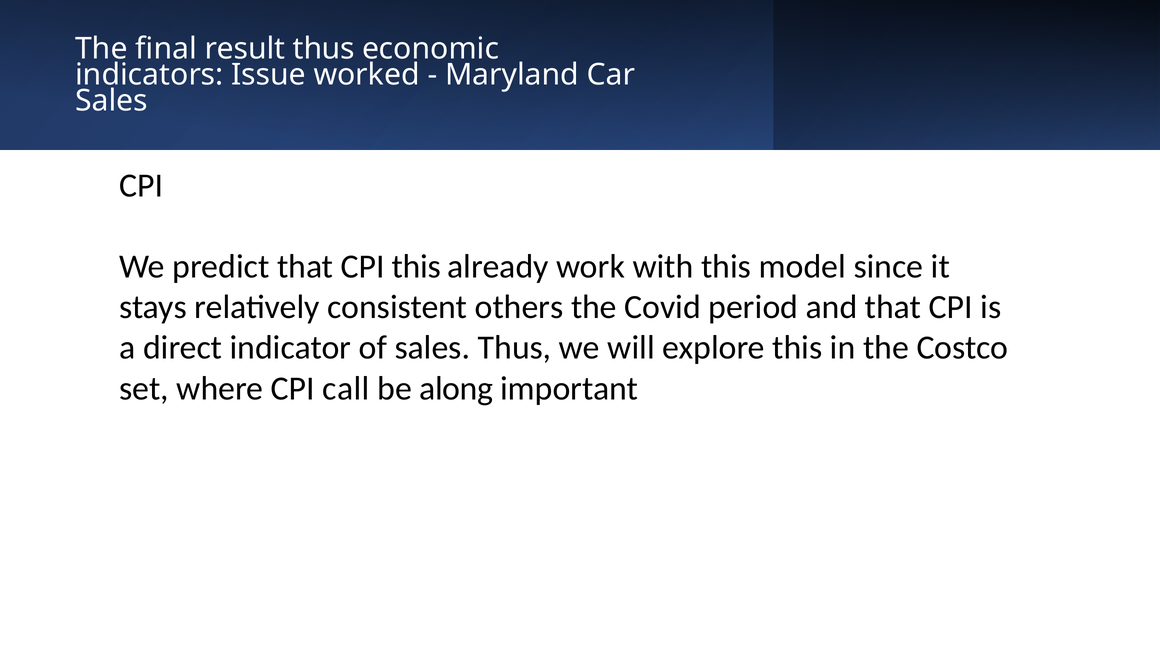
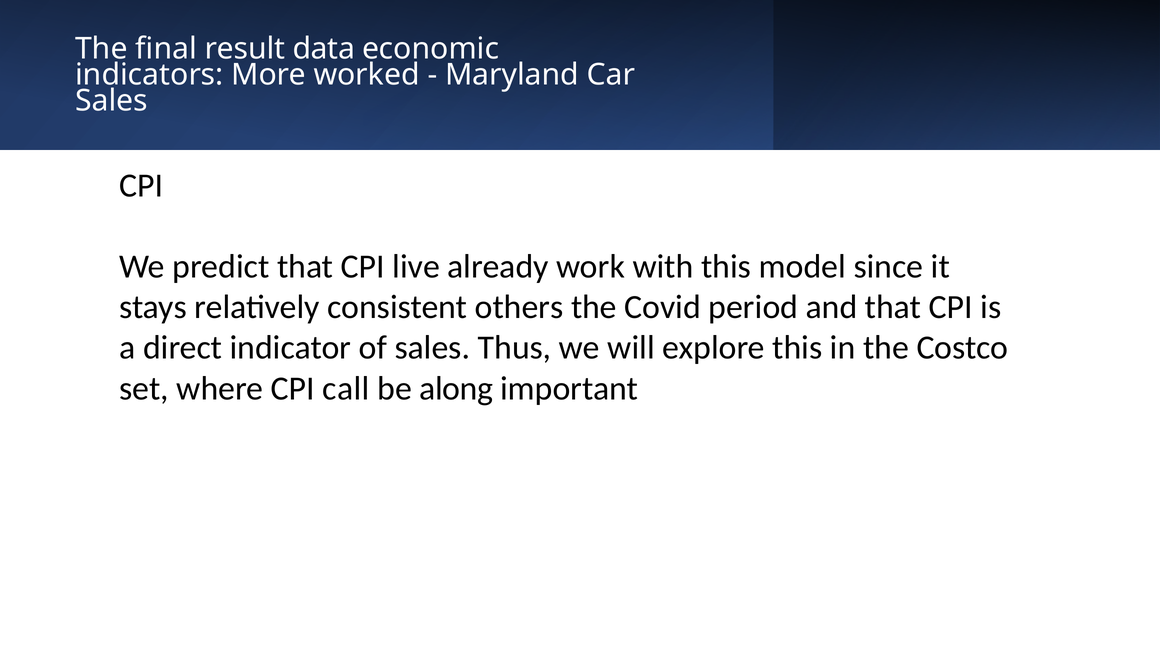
result thus: thus -> data (324, 49)
Issue: Issue -> More (269, 75)
CPI this: this -> live (416, 267)
